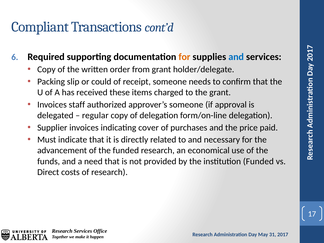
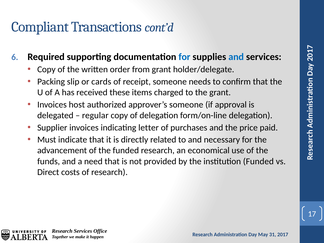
for colour: orange -> blue (184, 57)
could: could -> cards (101, 82)
staff: staff -> host (77, 105)
cover: cover -> letter (149, 128)
